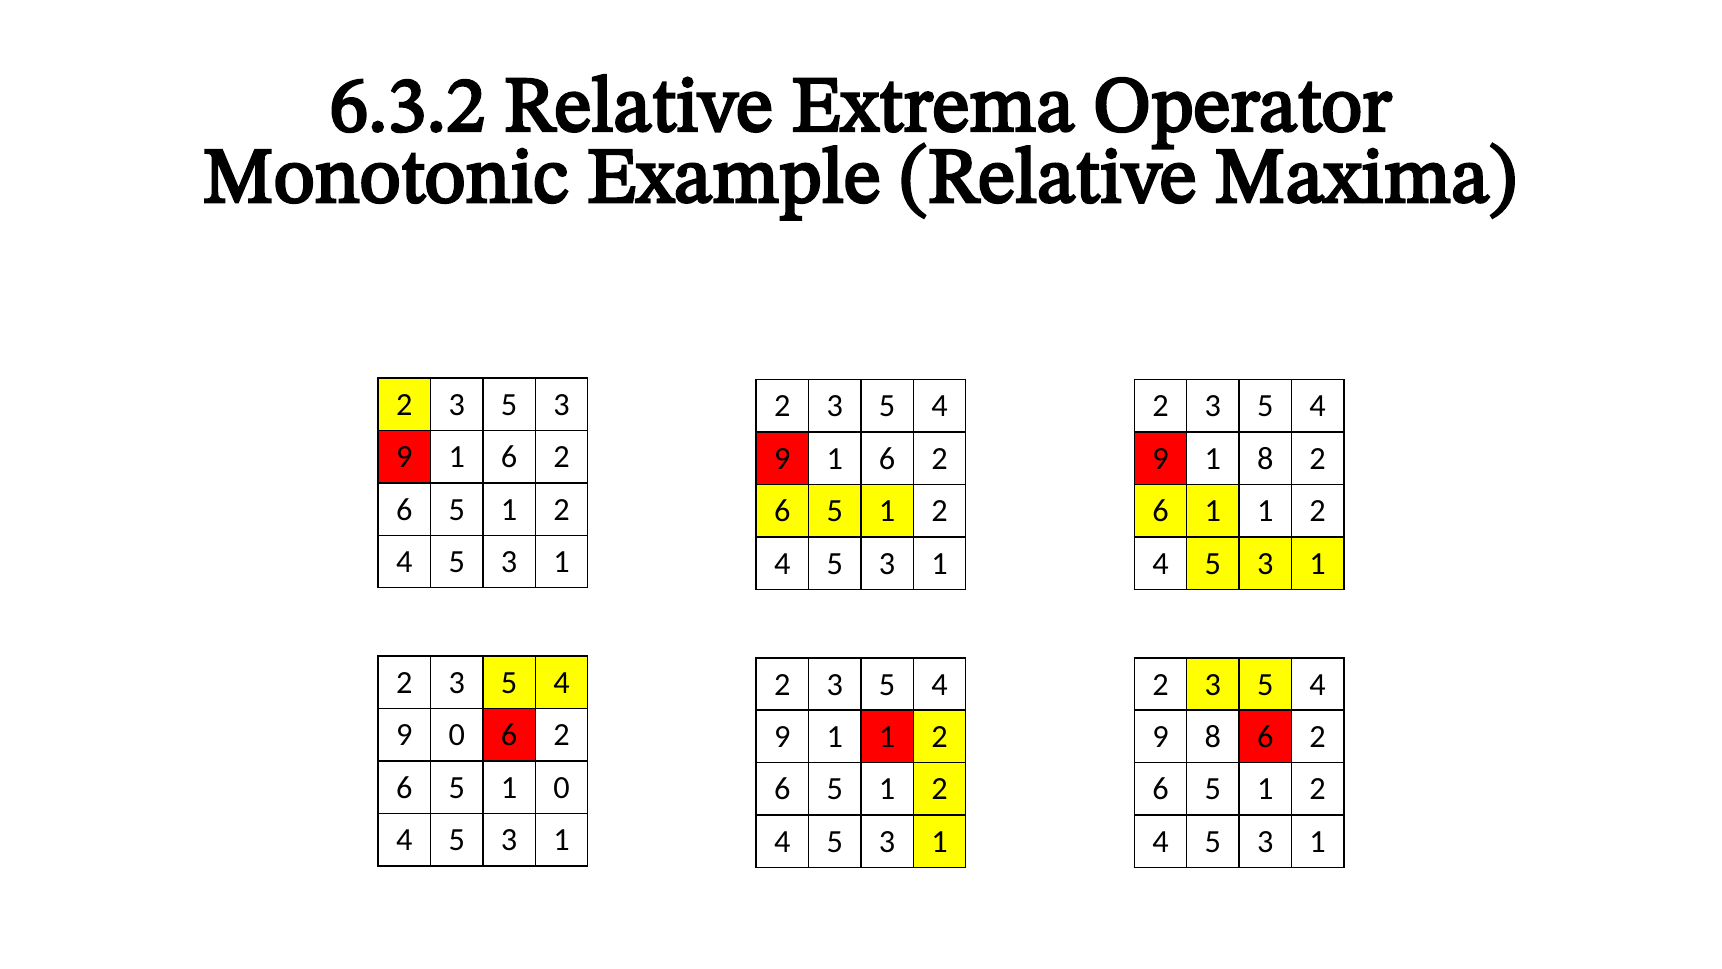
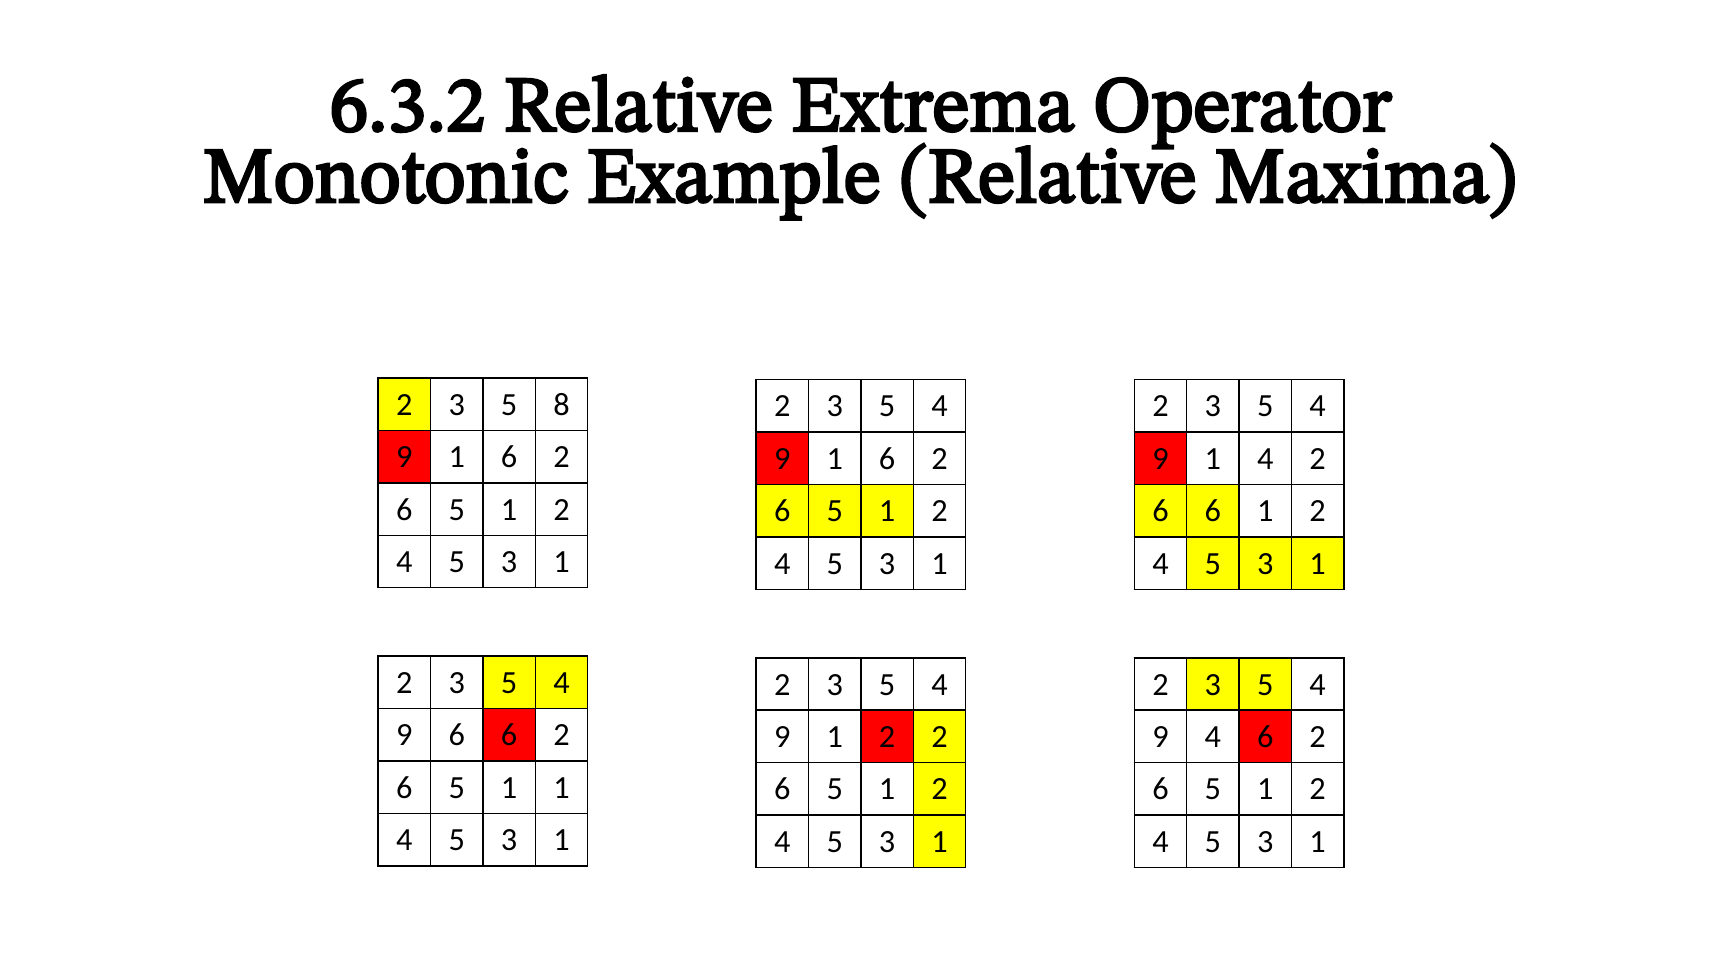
3 5 3: 3 -> 8 (561, 405)
9 1 8: 8 -> 4 (1265, 459)
1: 1 -> 6 (1213, 511)
9 0: 0 -> 6 (457, 735)
9 1 1: 1 -> 2 (887, 736)
9 8: 8 -> 4 (1213, 736)
1 0: 0 -> 1 (561, 787)
